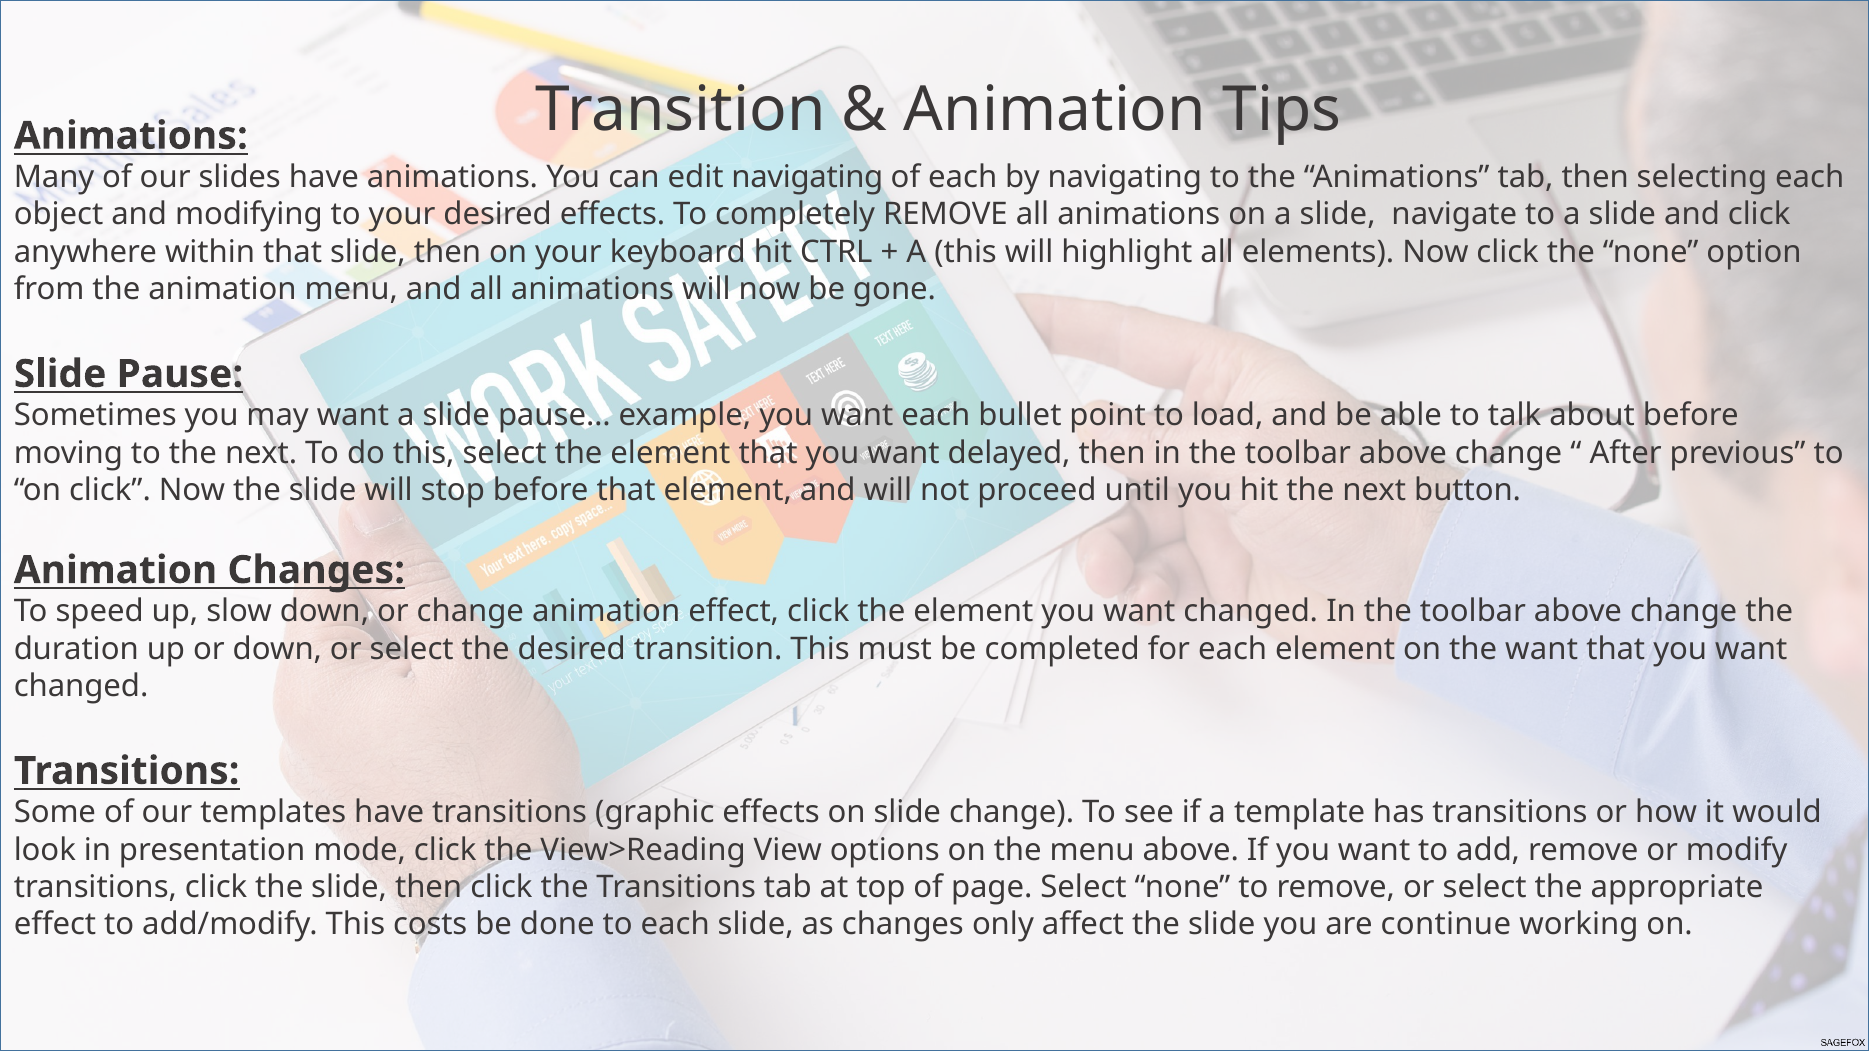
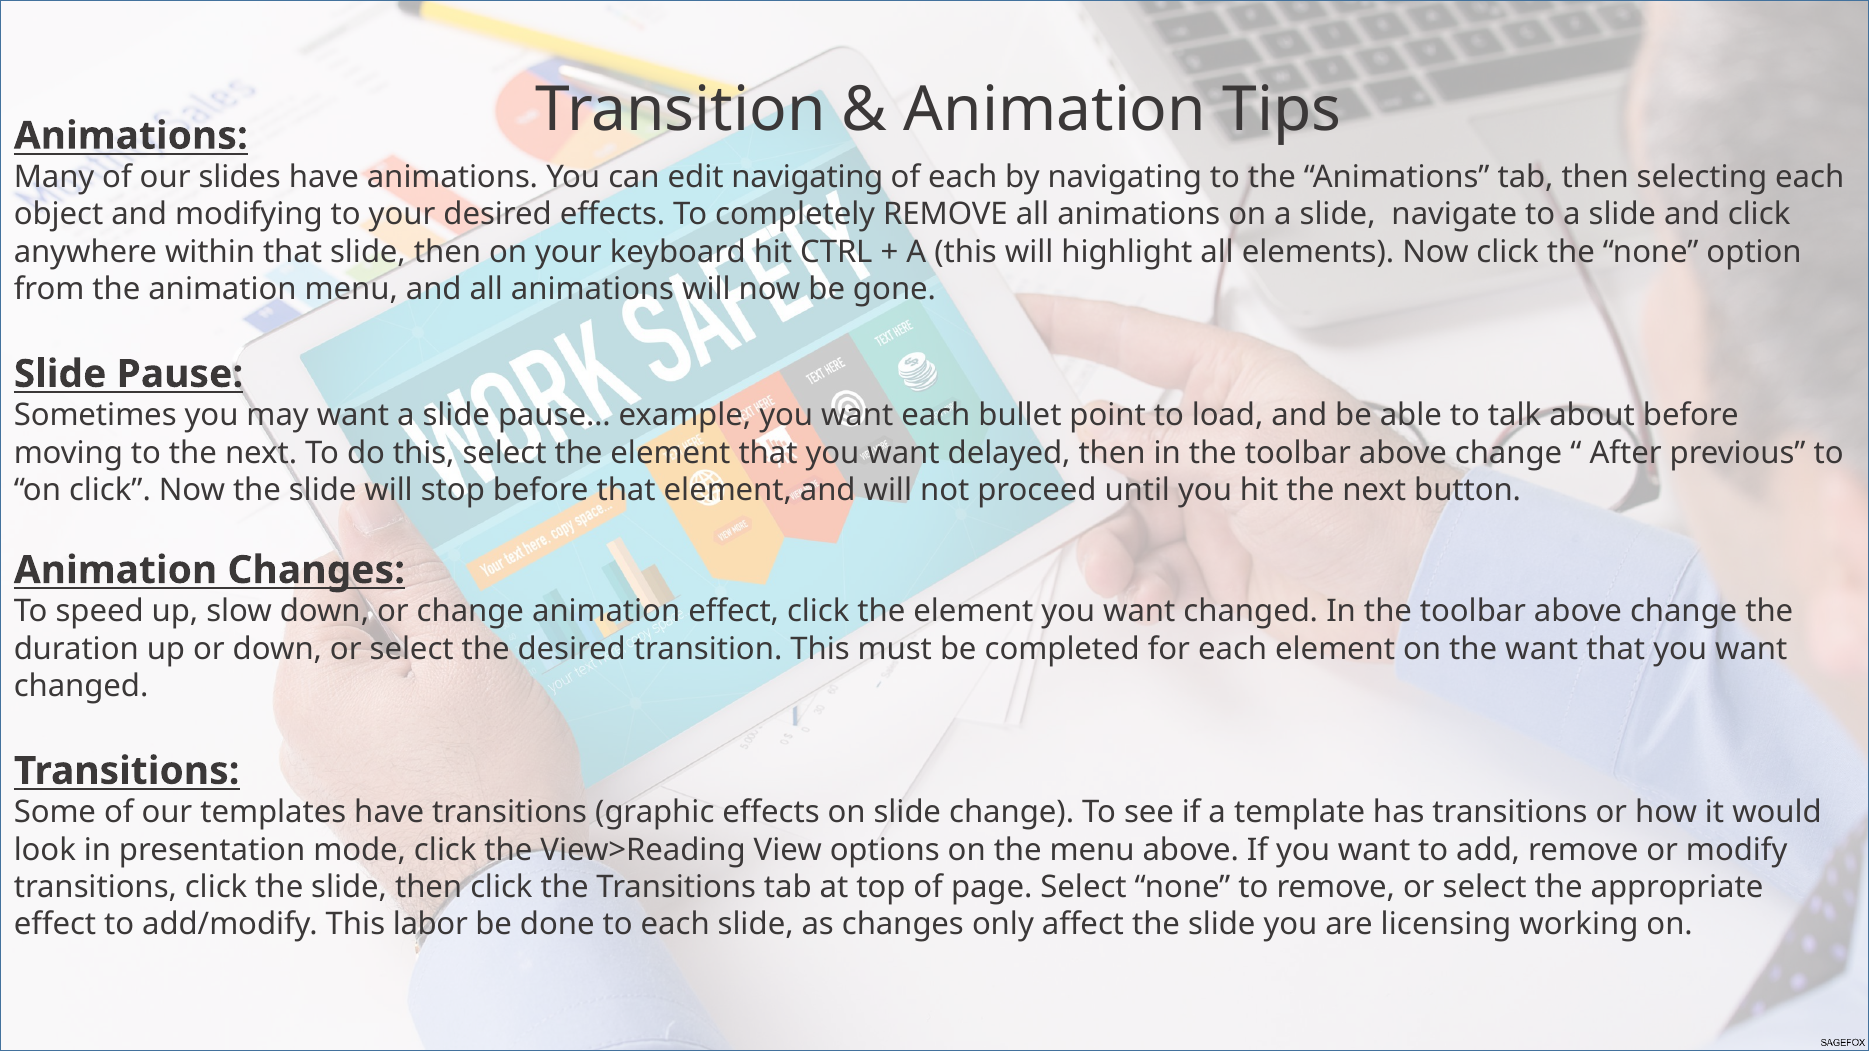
costs: costs -> labor (430, 925)
continue: continue -> licensing (1446, 925)
